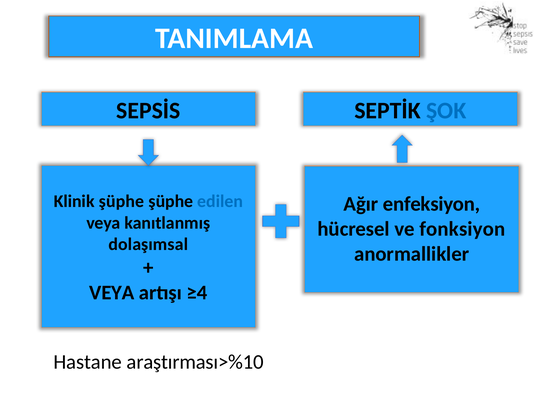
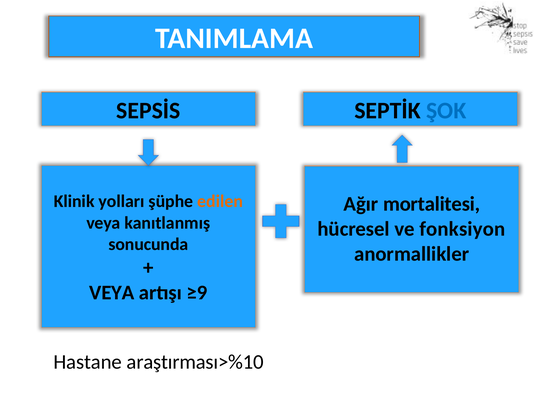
Klinik şüphe: şüphe -> yolları (122, 201)
edilen colour: blue -> orange (220, 201)
enfeksiyon: enfeksiyon -> mortalitesi (432, 204)
dolaşımsal: dolaşımsal -> sonucunda (148, 244)
≥4: ≥4 -> ≥9 (197, 292)
